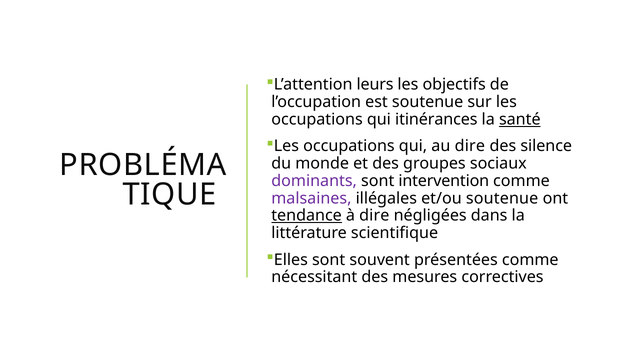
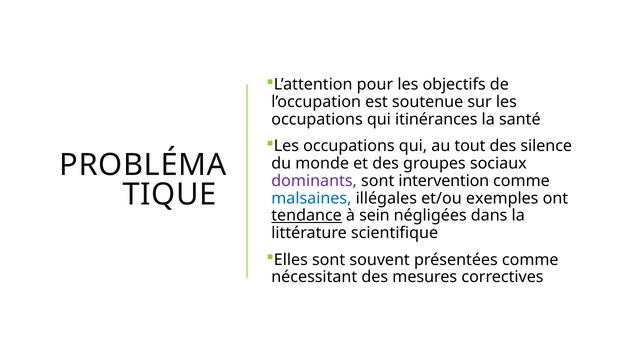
leurs: leurs -> pour (375, 85)
santé underline: present -> none (520, 119)
au dire: dire -> tout (470, 146)
malsaines colour: purple -> blue (311, 198)
et/ou soutenue: soutenue -> exemples (502, 198)
à dire: dire -> sein (374, 216)
